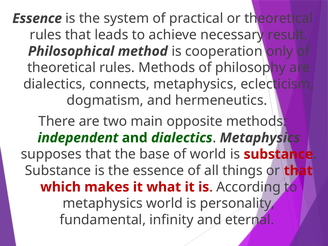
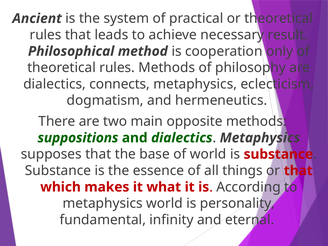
Essence: Essence -> Ancient (37, 18)
independent: independent -> suppositions (78, 138)
